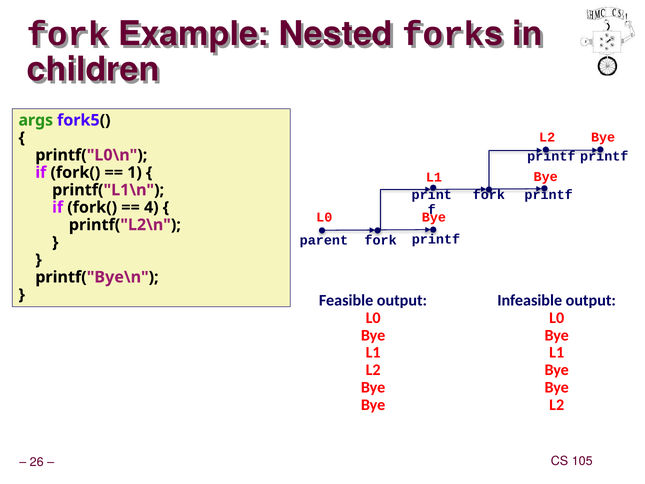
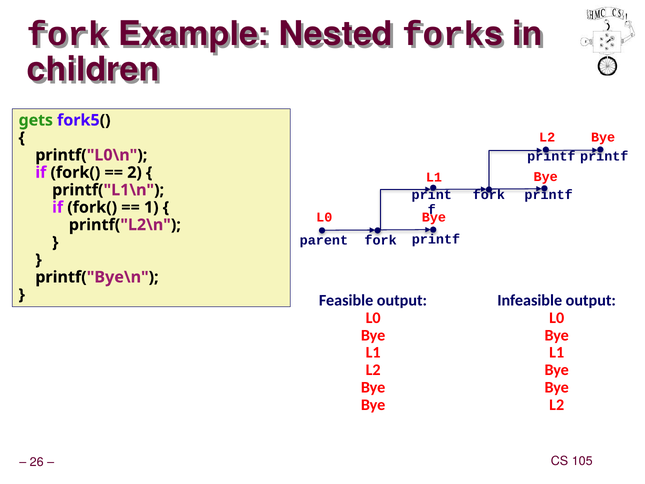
args: args -> gets (36, 120)
1: 1 -> 2 (135, 172)
4: 4 -> 1 (151, 207)
